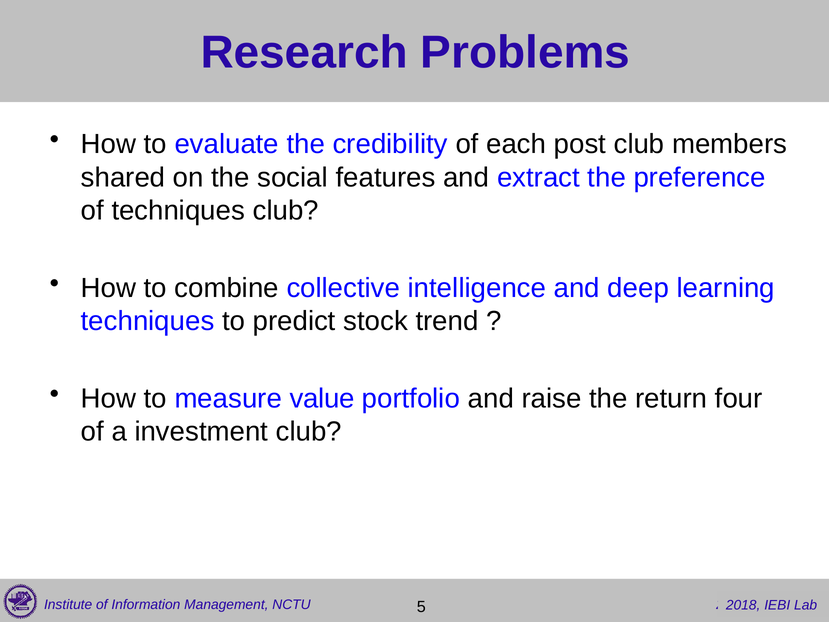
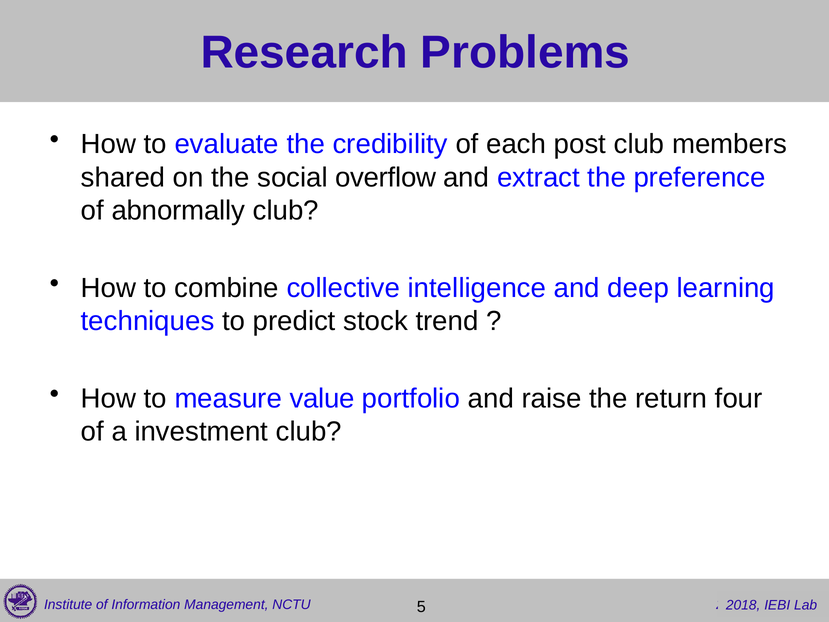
features: features -> overflow (386, 177)
of techniques: techniques -> abnormally (178, 211)
